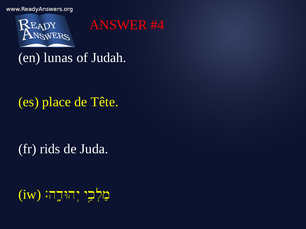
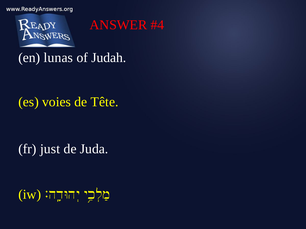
place: place -> voies (57, 102)
rids: rids -> just (50, 149)
